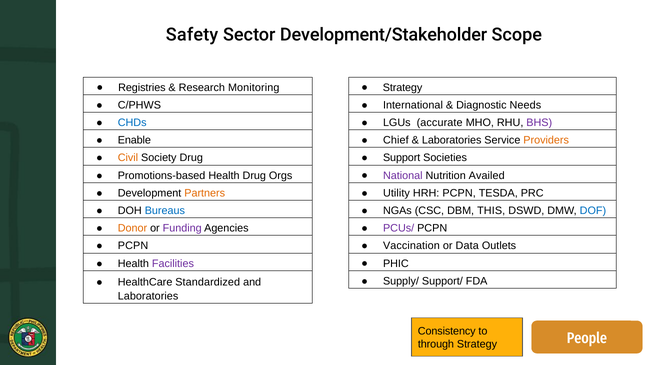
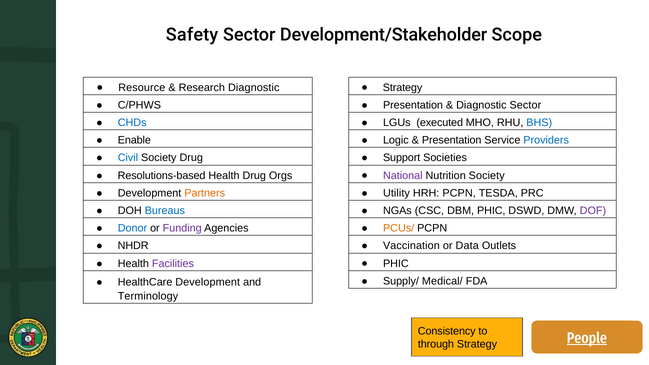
Registries: Registries -> Resource (142, 87)
Research Monitoring: Monitoring -> Diagnostic (254, 87)
International: International -> Presentation (413, 105)
Diagnostic Needs: Needs -> Sector (525, 105)
accurate: accurate -> executed (440, 123)
BHS colour: purple -> blue (539, 123)
Chief: Chief -> Logic (396, 140)
Laboratories: Laboratories -> Presentation (452, 140)
Providers colour: orange -> blue (546, 140)
Civil colour: orange -> blue (128, 158)
Nutrition Availed: Availed -> Society (487, 175)
Promotions-based: Promotions-based -> Resolutions-based (162, 176)
DBM THIS: THIS -> PHIC (491, 211)
DOF colour: blue -> purple (593, 211)
PCUs/ colour: purple -> orange (399, 228)
Donor colour: orange -> blue (132, 228)
PCPN: PCPN -> NHDR (133, 246)
Support/: Support/ -> Medical/ (442, 281)
HealthCare Standardized: Standardized -> Development (208, 282)
Laboratories: Laboratories -> Terminology (148, 296)
People underline: none -> present (587, 338)
